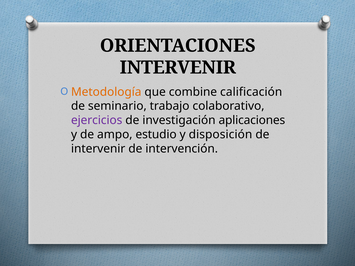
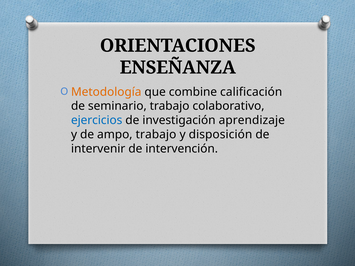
INTERVENIR: INTERVENIR -> ENSEÑANZA (178, 68)
ejercicios colour: purple -> blue (97, 120)
aplicaciones: aplicaciones -> aprendizaje (252, 120)
ampo estudio: estudio -> trabajo (156, 135)
